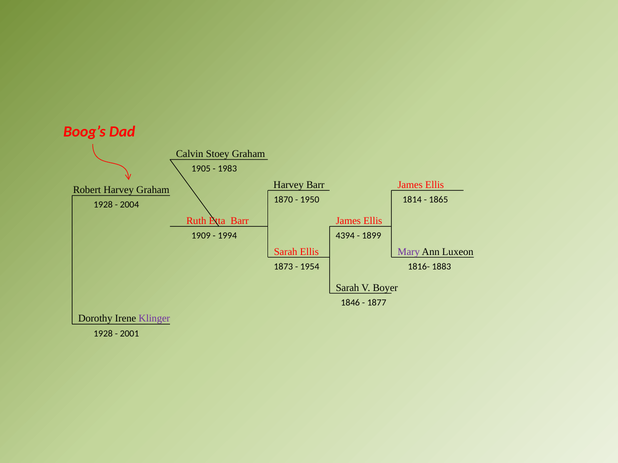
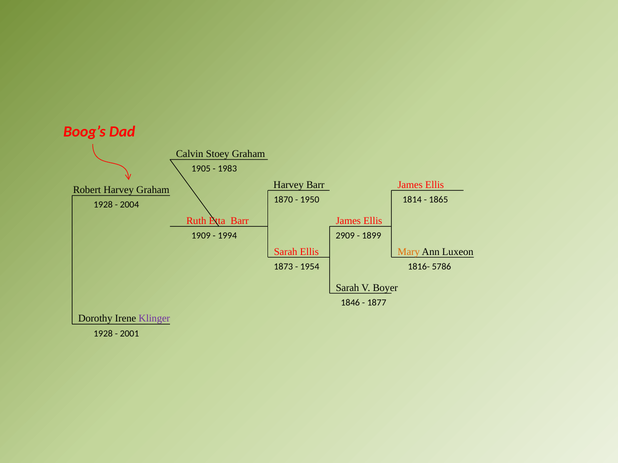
4394: 4394 -> 2909 (345, 236)
Mary colour: purple -> orange (409, 252)
1883: 1883 -> 5786 (442, 267)
